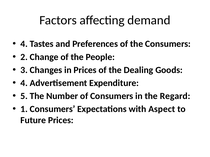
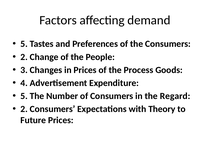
4: 4 -> 5 (24, 44)
Dealing: Dealing -> Process (139, 70)
1: 1 -> 2 (24, 109)
Aspect: Aspect -> Theory (162, 109)
